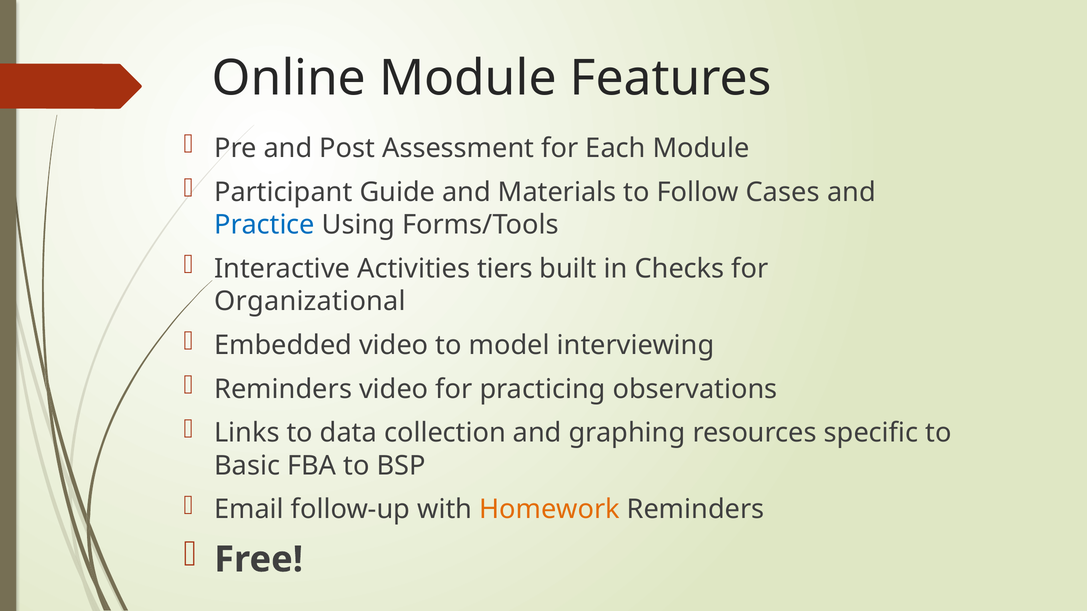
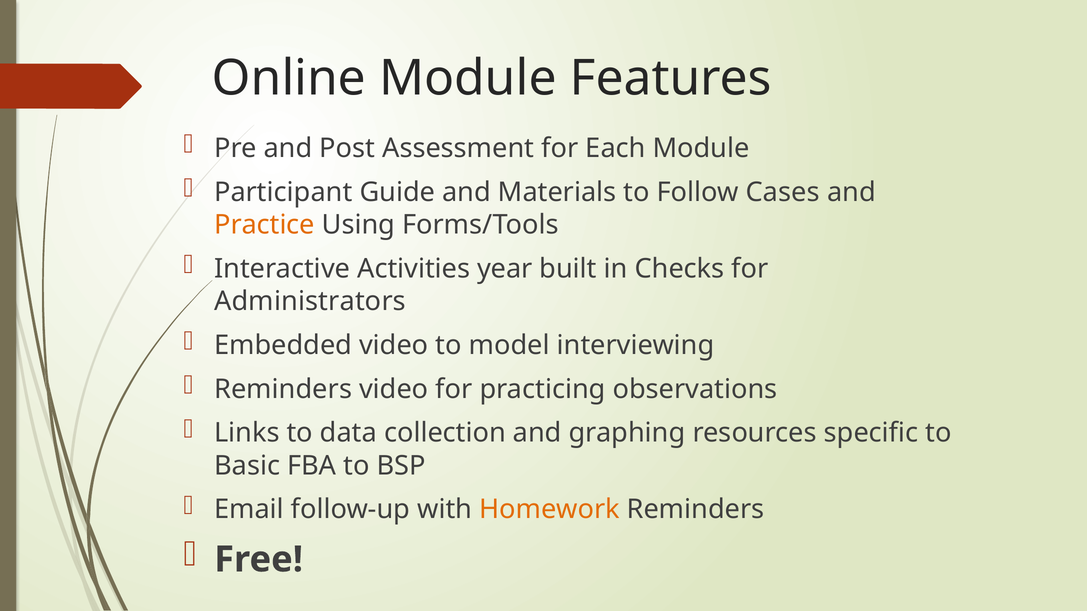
Practice colour: blue -> orange (264, 225)
tiers: tiers -> year (505, 269)
Organizational: Organizational -> Administrators (310, 301)
